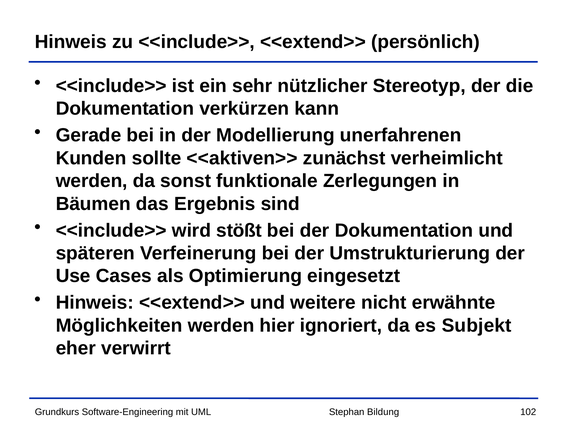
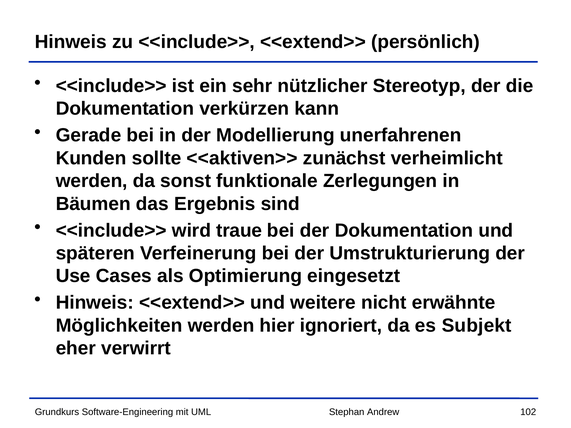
stößt: stößt -> traue (239, 231)
Bildung: Bildung -> Andrew (383, 412)
